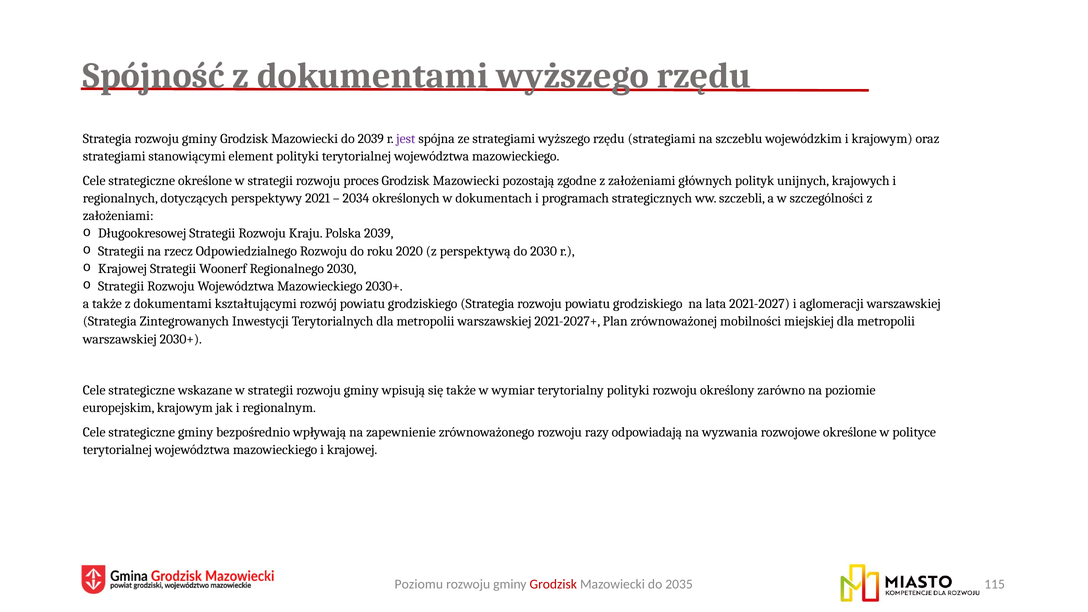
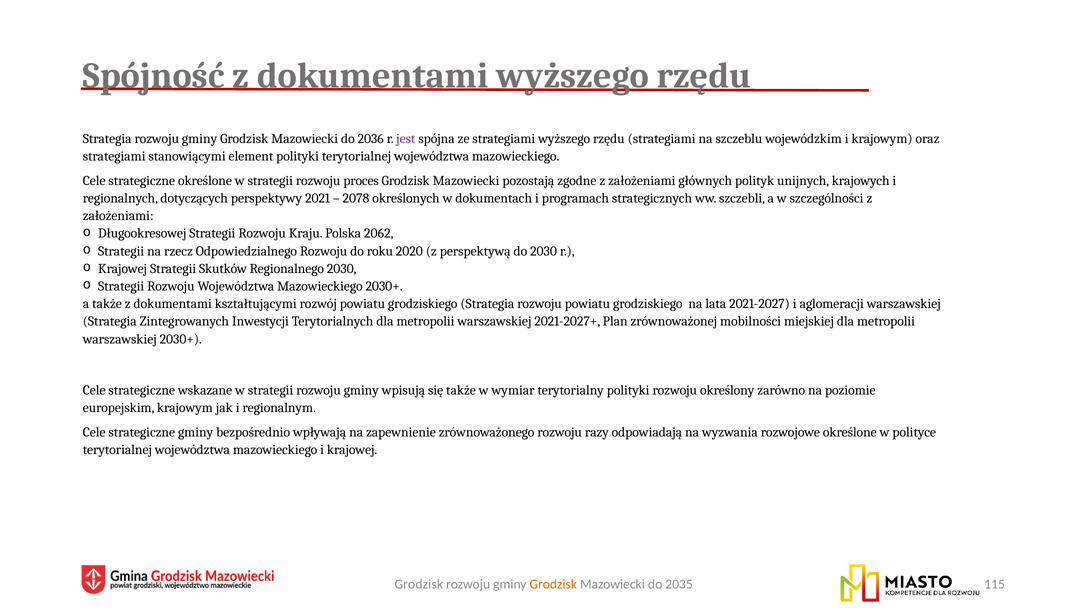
do 2039: 2039 -> 2036 (371, 139)
2034: 2034 -> 2078 (356, 198)
Polska 2039: 2039 -> 2062 (379, 233)
Woonerf: Woonerf -> Skutków (223, 269)
Poziomu: Poziomu -> Grodzisk (419, 584)
Grodzisk colour: red -> orange (553, 584)
